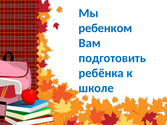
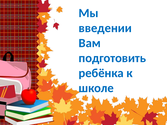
ребенком: ребенком -> введении (105, 28)
